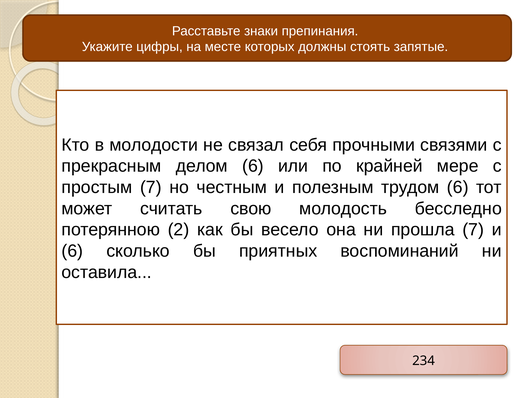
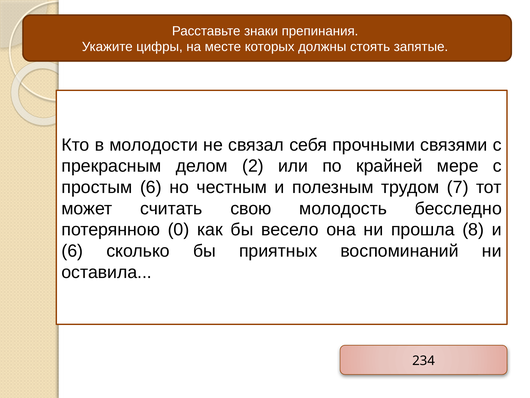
делом 6: 6 -> 2 (253, 166)
простым 7: 7 -> 6 (151, 187)
трудом 6: 6 -> 7 (458, 187)
2: 2 -> 0 (179, 230)
прошла 7: 7 -> 8 (473, 230)
